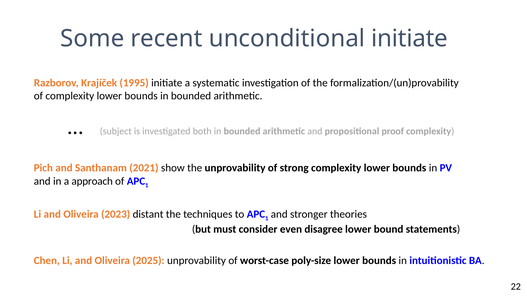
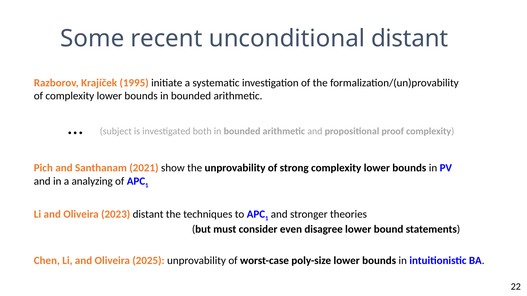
unconditional initiate: initiate -> distant (410, 39)
approach: approach -> analyzing (92, 181)
